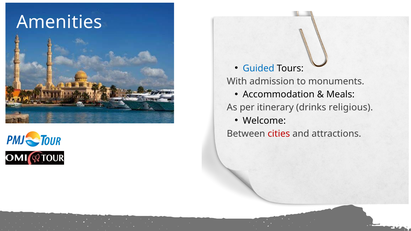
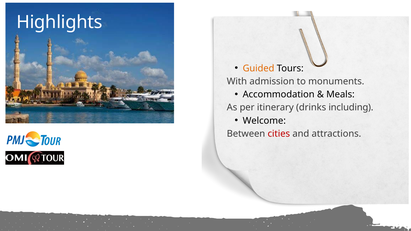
Amenities: Amenities -> Highlights (60, 22)
Guided colour: blue -> orange (259, 68)
religious: religious -> including (351, 108)
